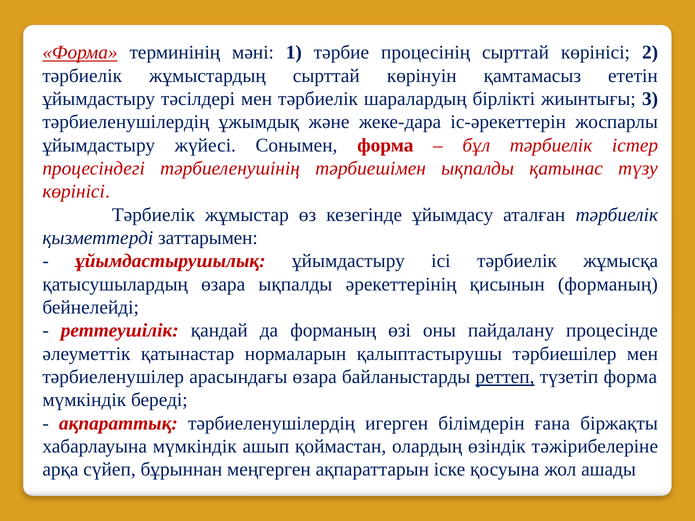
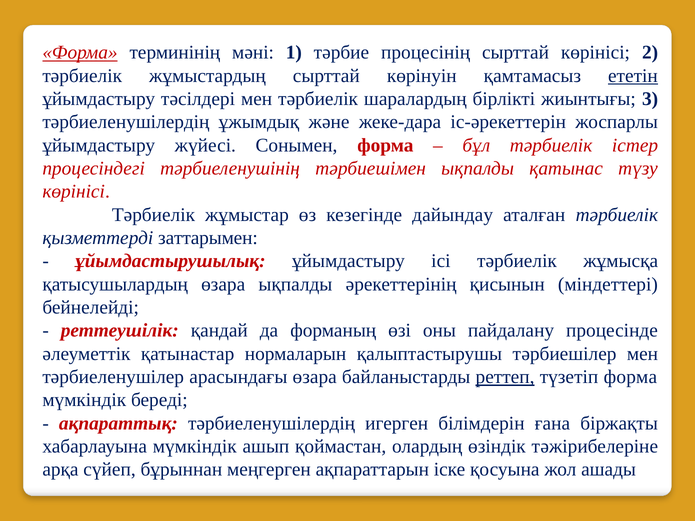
ететін underline: none -> present (633, 76)
ұйымдасу: ұйымдасу -> дайындау (453, 215)
қисынын форманың: форманың -> міндеттері (608, 284)
